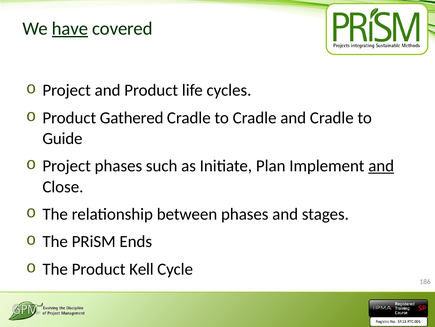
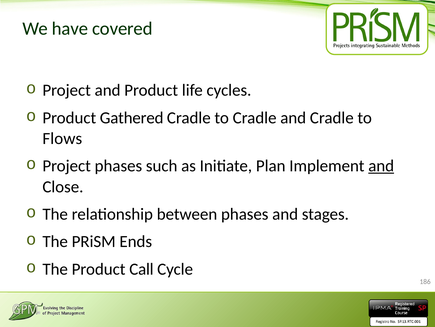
have underline: present -> none (70, 28)
Guide: Guide -> Flows (62, 138)
Kell: Kell -> Call (141, 268)
